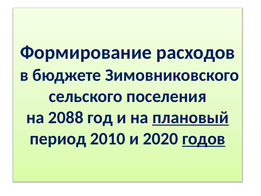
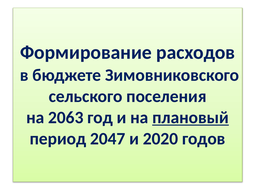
2088: 2088 -> 2063 (66, 117)
2010: 2010 -> 2047 (108, 139)
годов underline: present -> none (204, 139)
